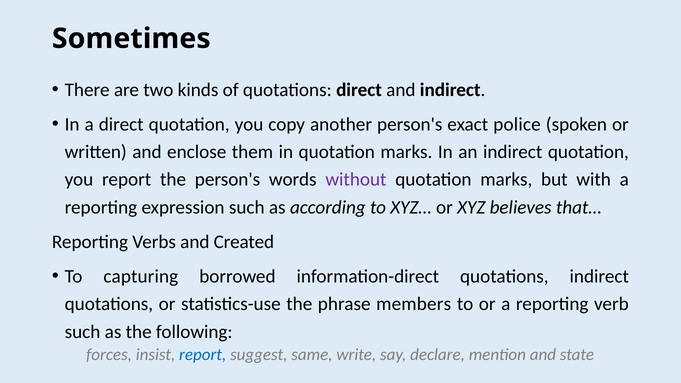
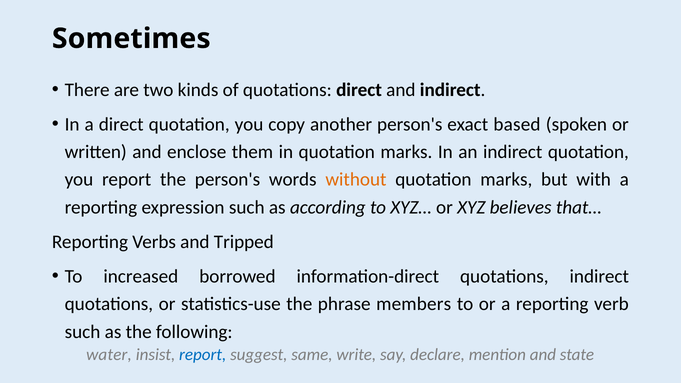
police: police -> based (517, 124)
without colour: purple -> orange (356, 180)
Created: Created -> Tripped (244, 242)
capturing: capturing -> increased (141, 277)
forces: forces -> water (109, 355)
